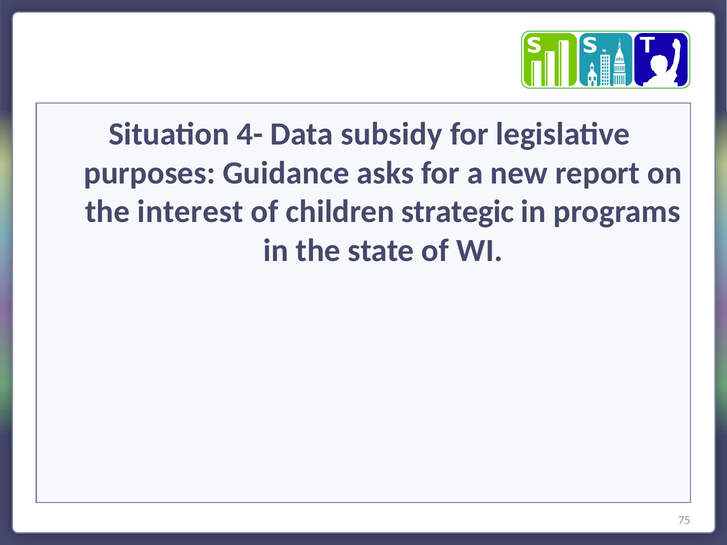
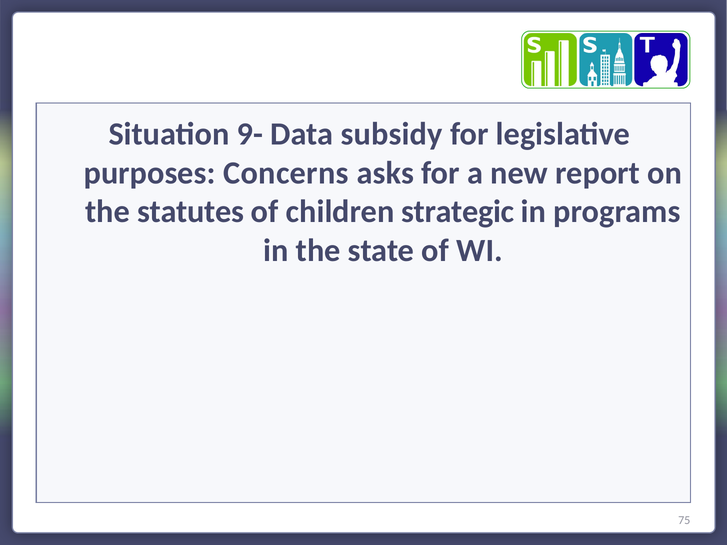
4-: 4- -> 9- (250, 134)
Guidance: Guidance -> Concerns (286, 173)
interest: interest -> statutes (191, 212)
